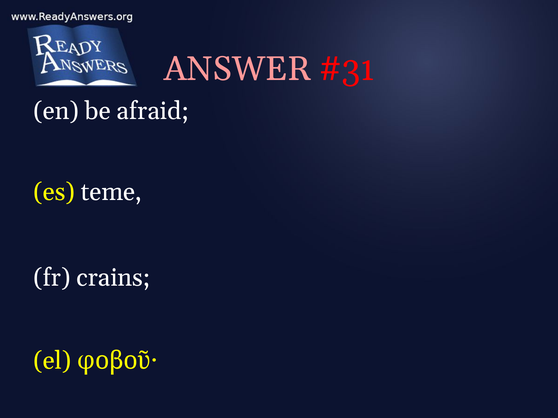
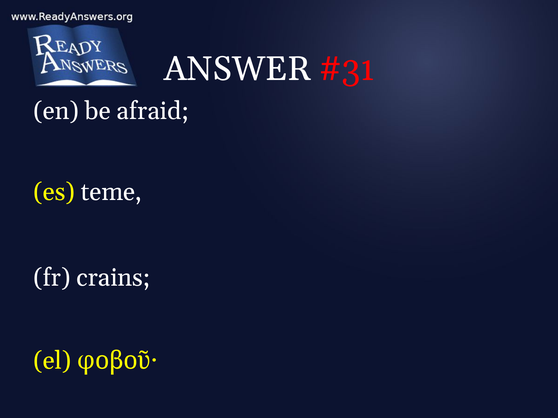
ANSWER colour: pink -> white (237, 69)
